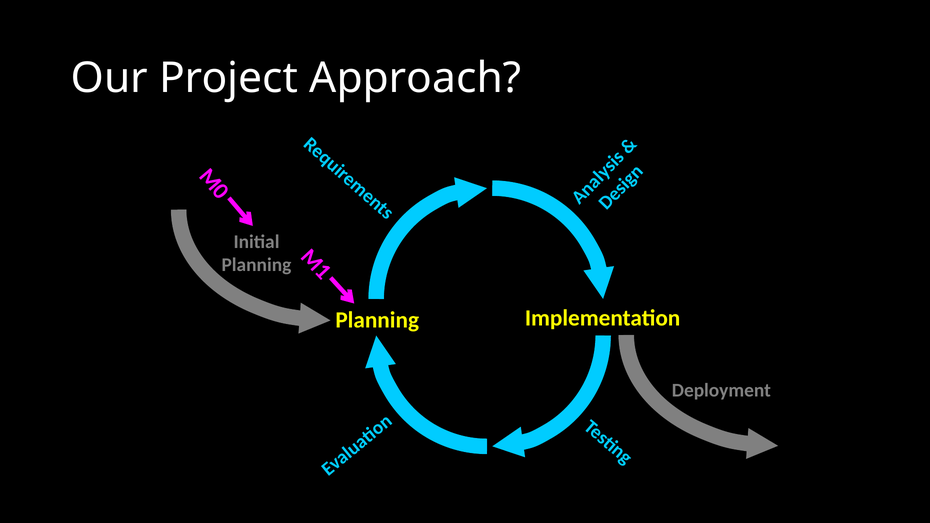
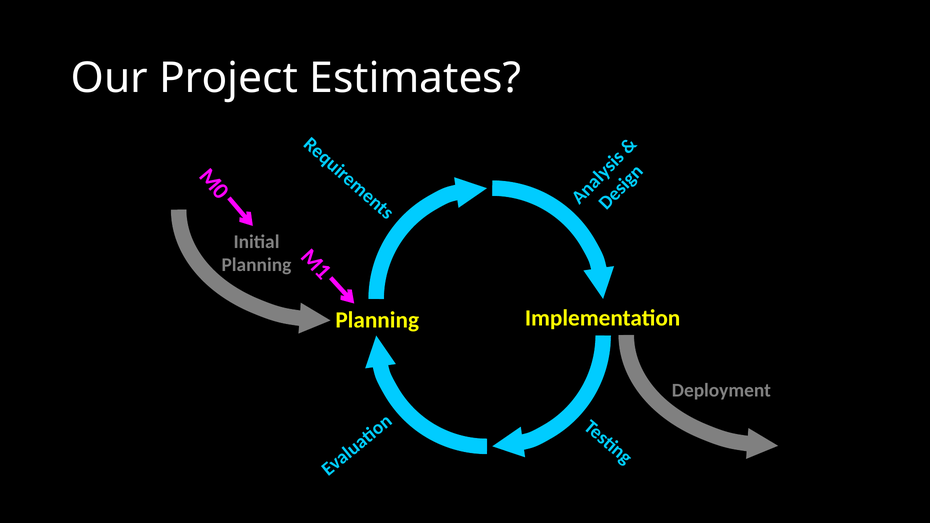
Approach: Approach -> Estimates (415, 78)
